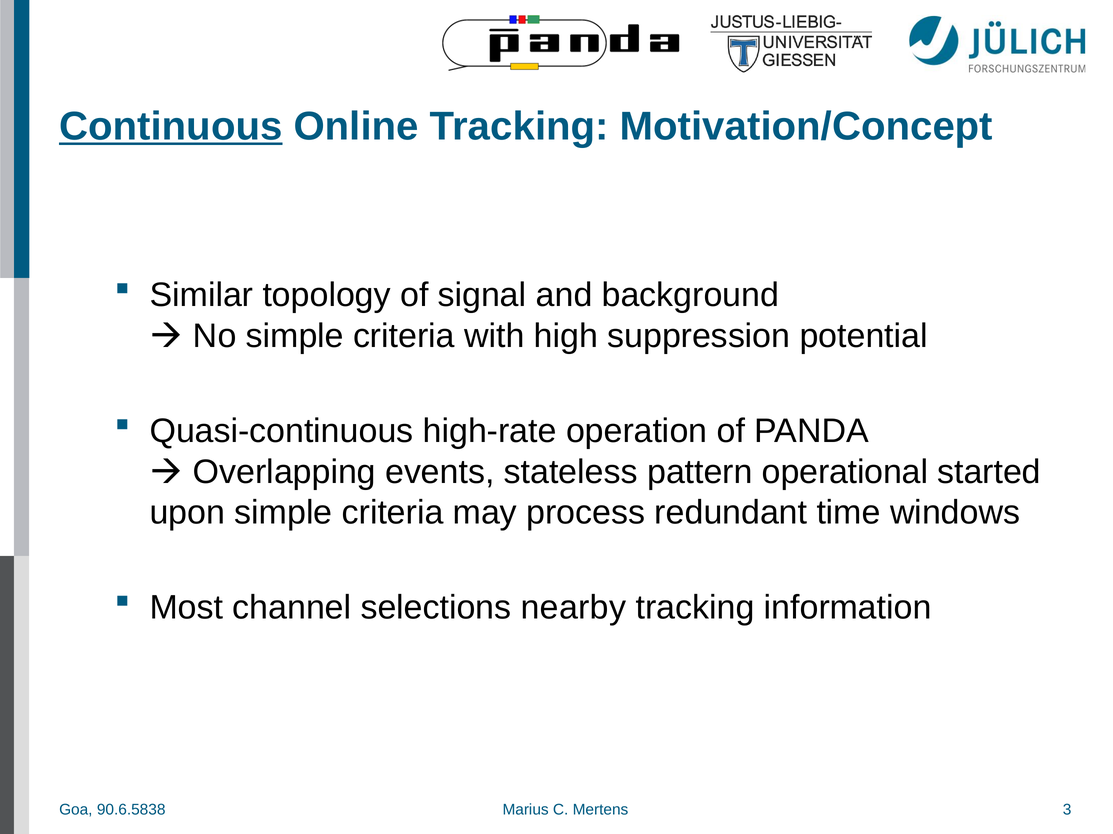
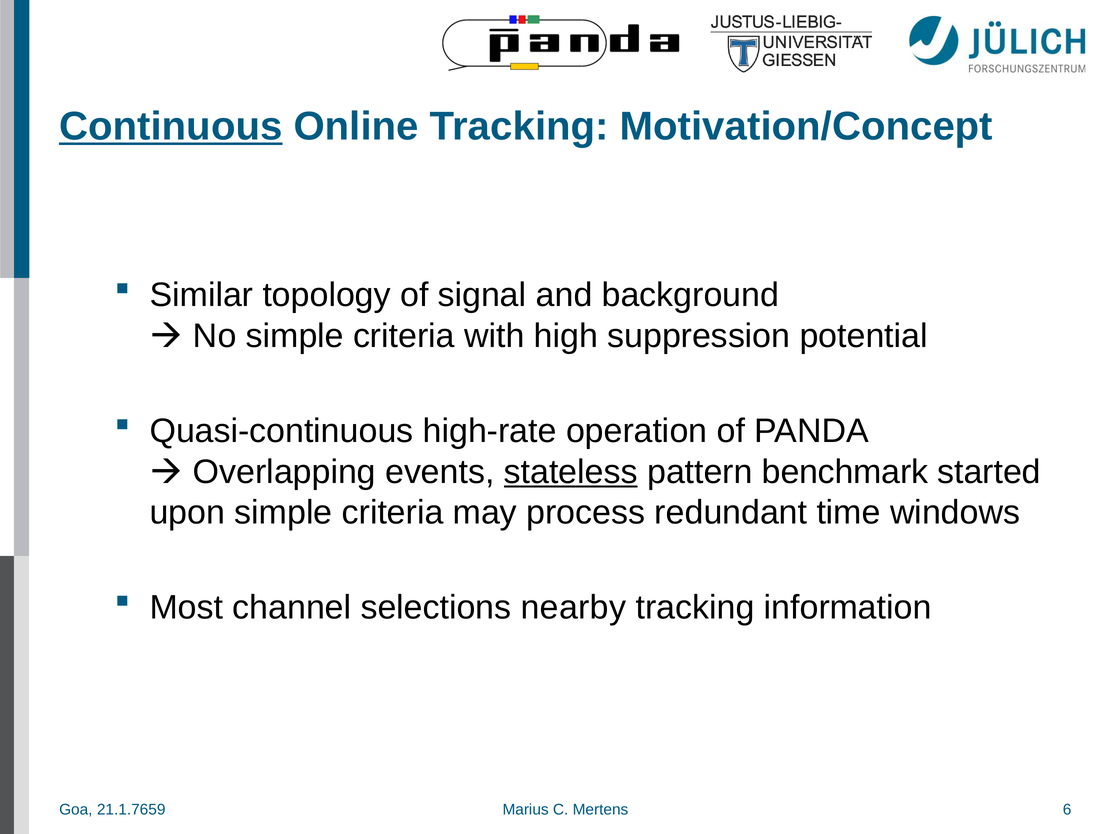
stateless underline: none -> present (571, 472)
operational: operational -> benchmark (845, 472)
90.6.5838: 90.6.5838 -> 21.1.7659 (131, 810)
3: 3 -> 6 (1067, 810)
